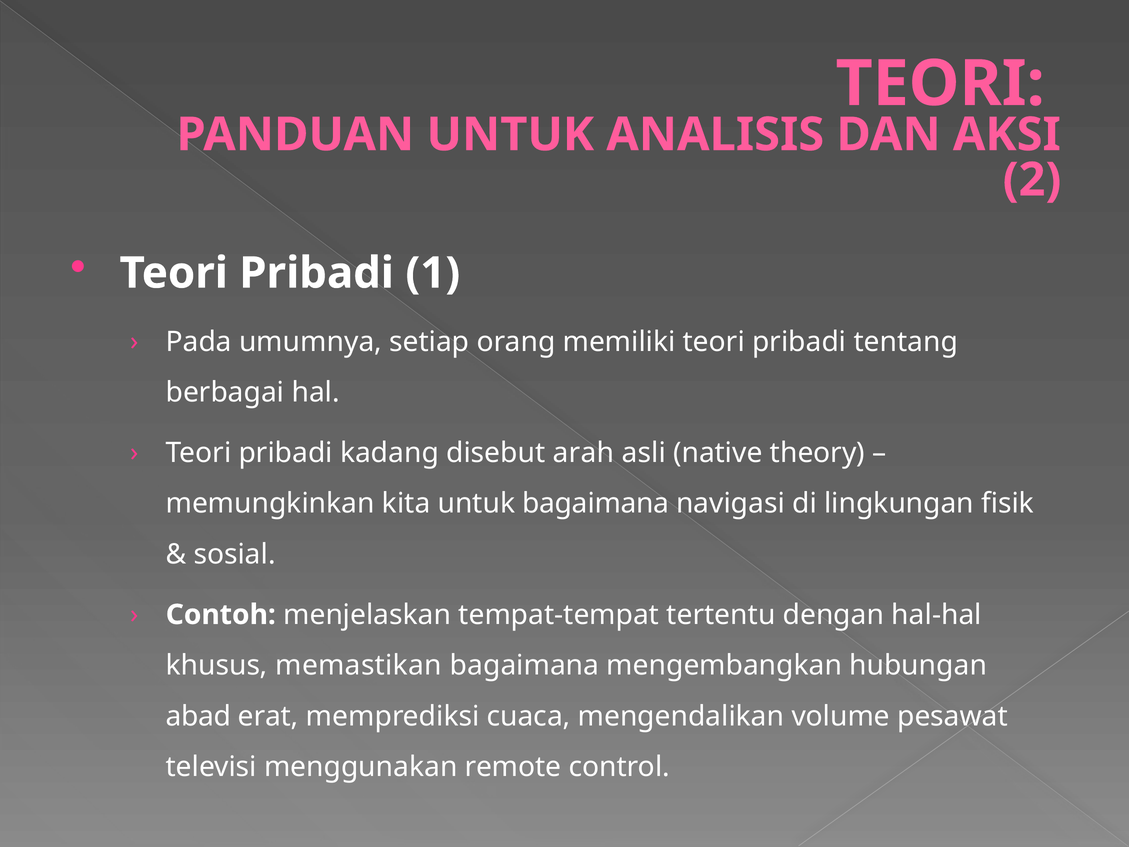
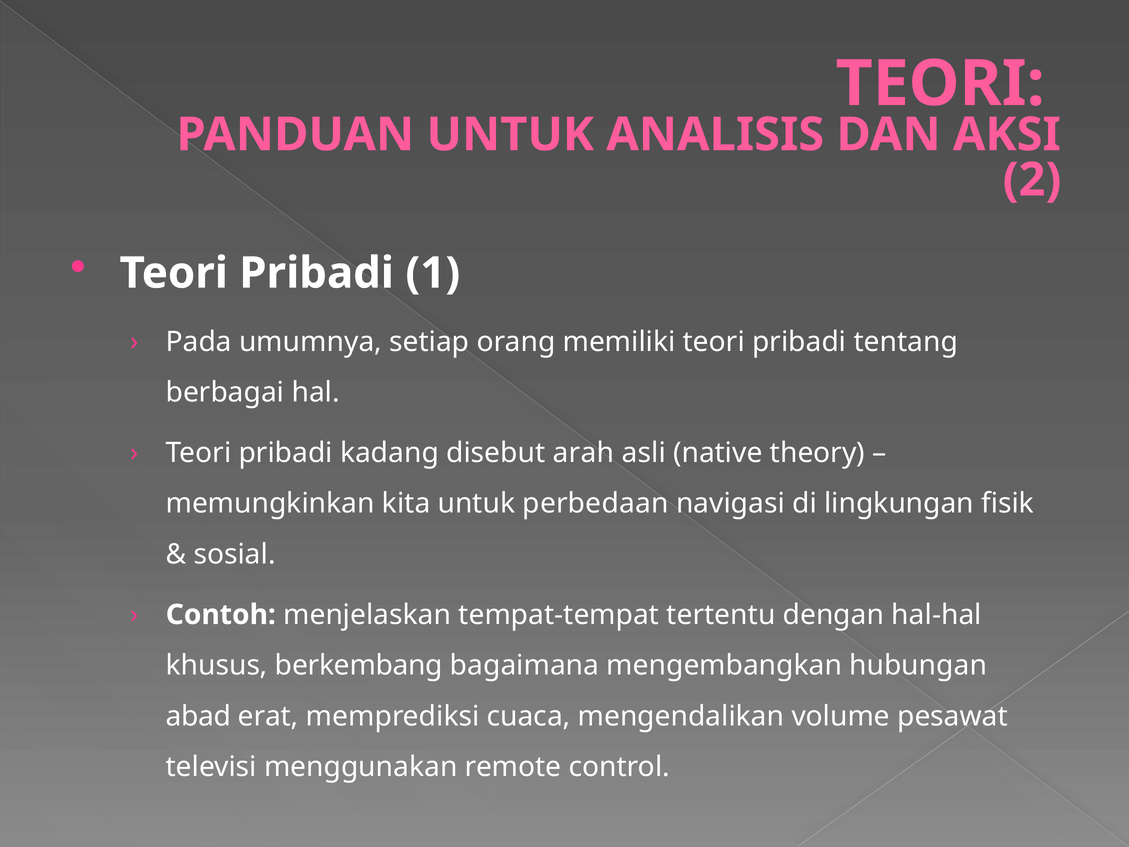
untuk bagaimana: bagaimana -> perbedaan (596, 503)
memastikan: memastikan -> berkembang (359, 665)
